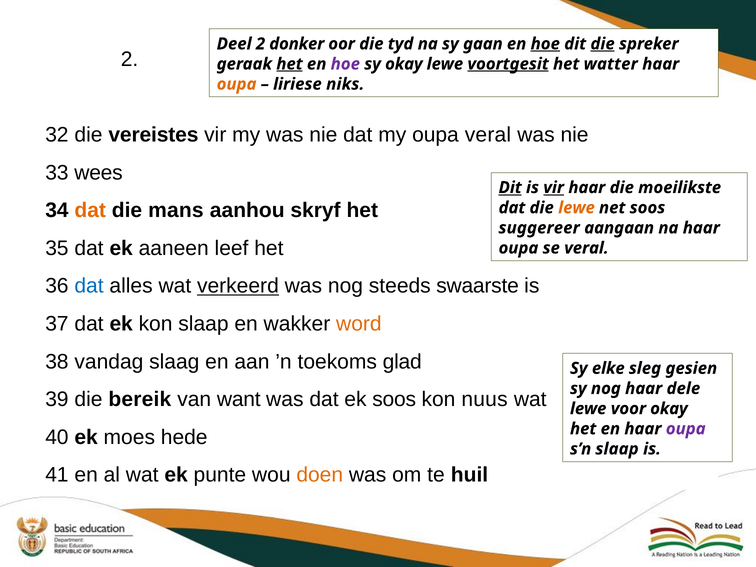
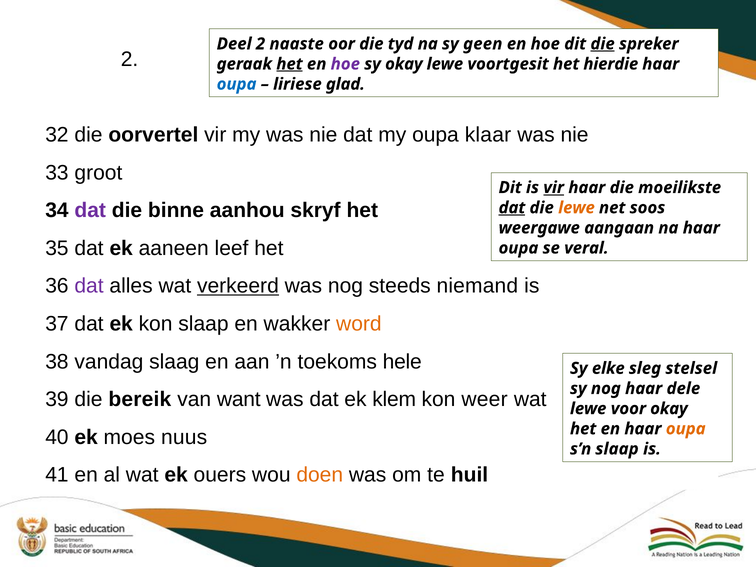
donker: donker -> naaste (297, 44)
gaan: gaan -> geen (483, 44)
hoe underline: present -> none (545, 44)
voortgesit underline: present -> none (508, 64)
watter: watter -> hierdie (611, 64)
oupa colour: orange -> blue (237, 84)
niks: niks -> glad (345, 84)
vereistes: vereistes -> oorvertel (153, 135)
oupa veral: veral -> klaar (488, 135)
wees: wees -> groot (98, 173)
Dit underline: present -> none (510, 188)
dat colour: orange -> purple (90, 210)
mans: mans -> binne (176, 210)
dat underline: none -> present (512, 208)
suggereer: suggereer -> weergawe (539, 228)
dat colour: blue -> purple (89, 286)
swaarste: swaarste -> niemand (477, 286)
glad: glad -> hele (402, 362)
gesien: gesien -> stelsel (691, 368)
ek soos: soos -> klem (394, 399)
nuus: nuus -> weer (485, 399)
oupa colour: purple -> orange (686, 429)
hede: hede -> nuus (184, 437)
punte: punte -> ouers (220, 475)
